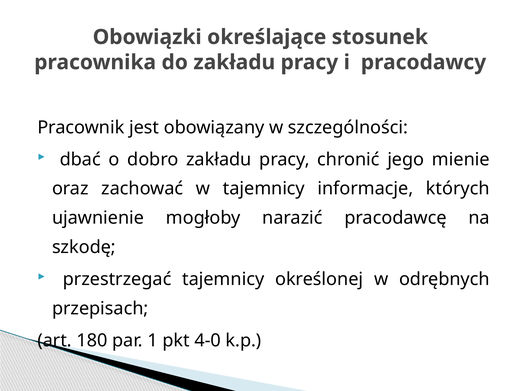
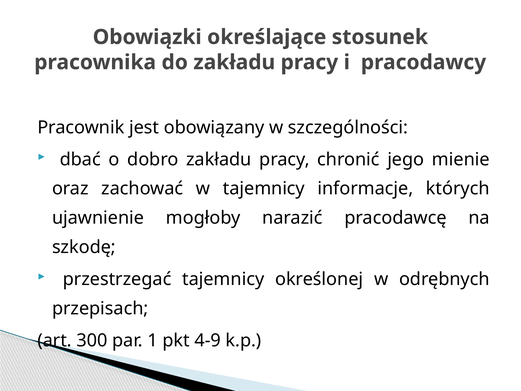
180: 180 -> 300 (92, 340)
4-0: 4-0 -> 4-9 (208, 340)
